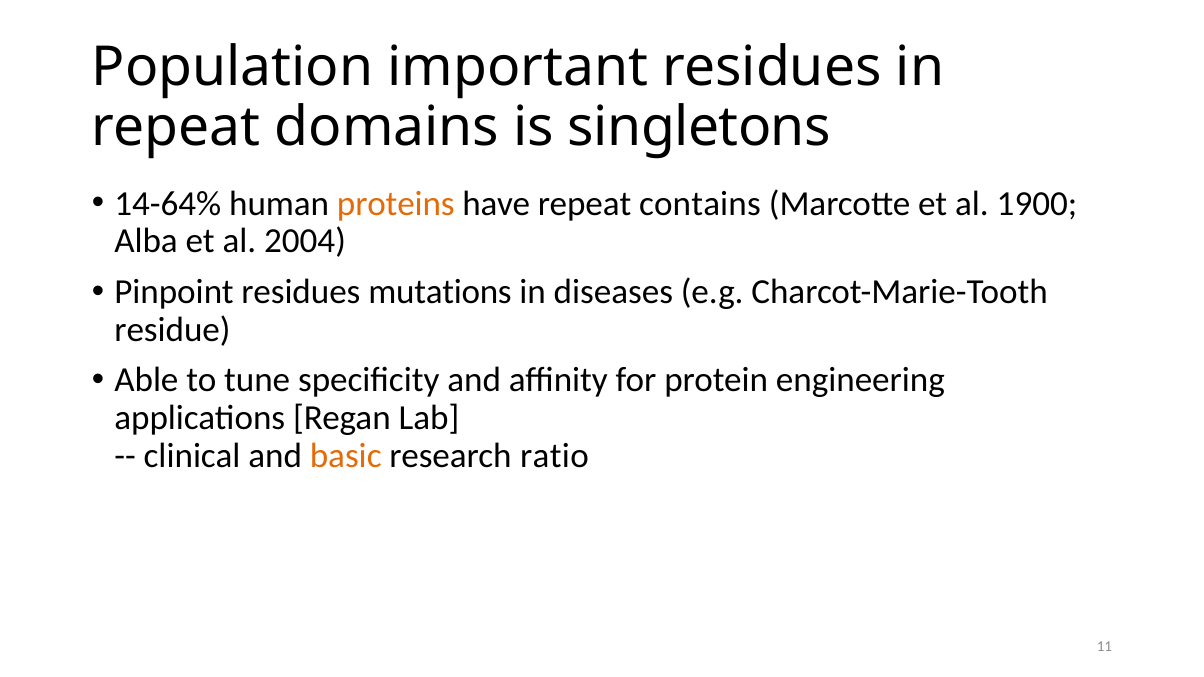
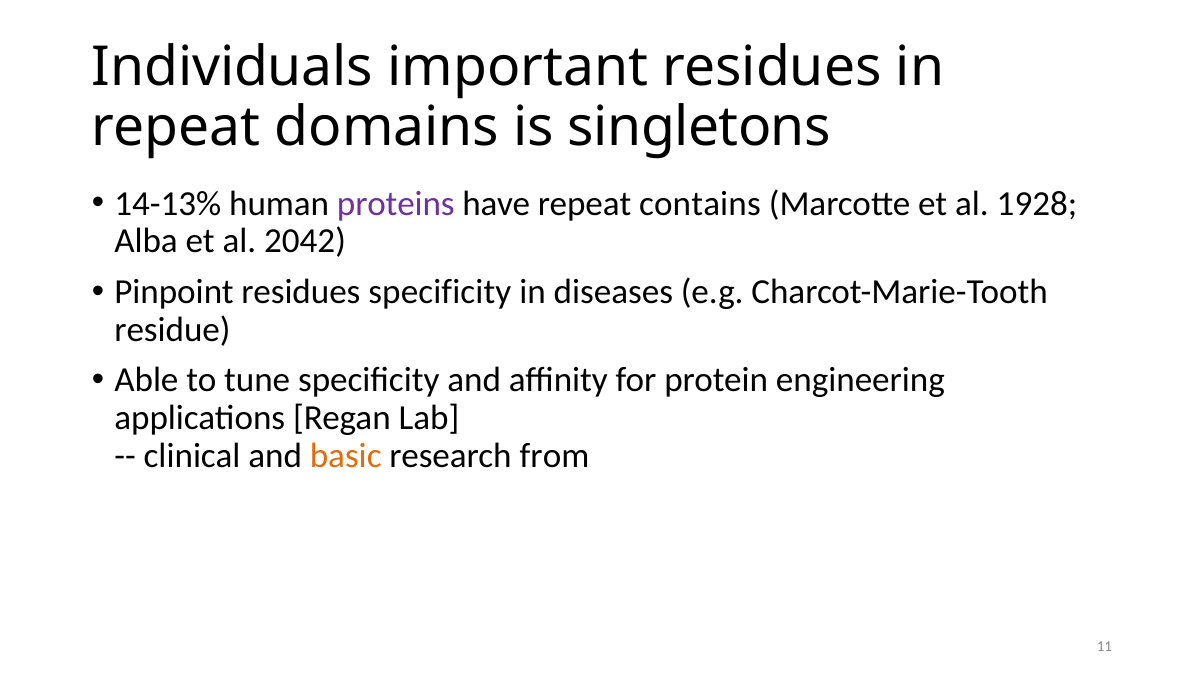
Population: Population -> Individuals (233, 68)
14-64%: 14-64% -> 14-13% (168, 204)
proteins colour: orange -> purple (396, 204)
1900: 1900 -> 1928 (1037, 204)
2004: 2004 -> 2042 (305, 241)
residues mutations: mutations -> specificity (440, 292)
ratio: ratio -> from (555, 456)
